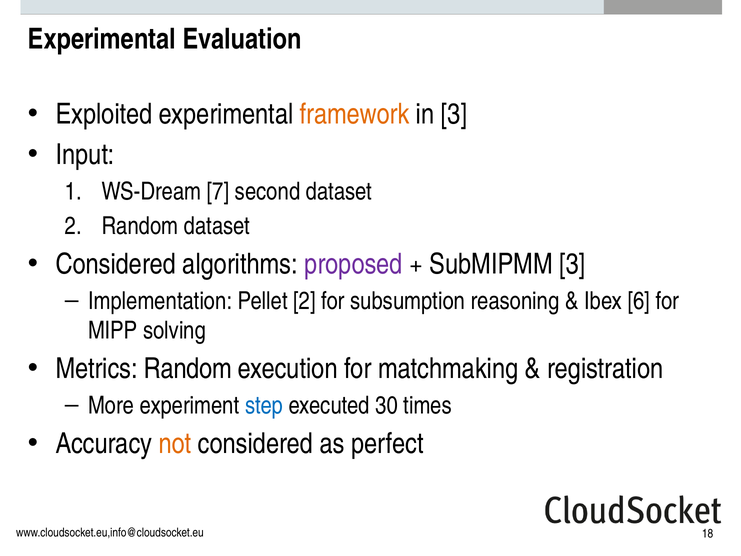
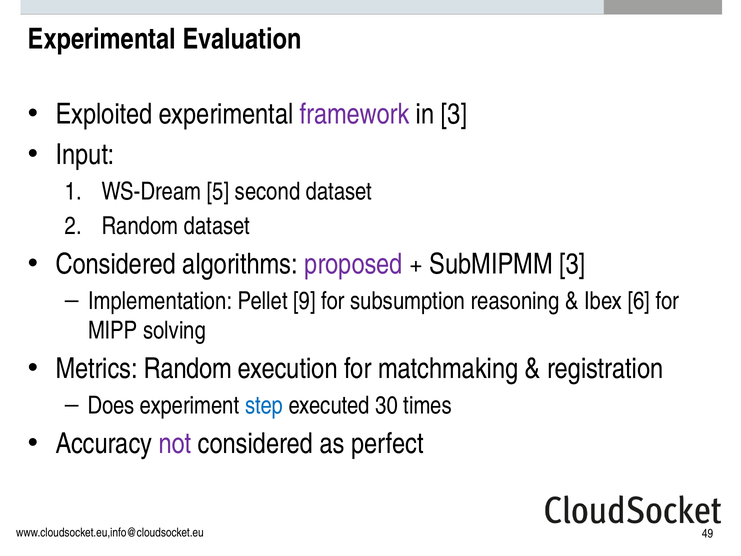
framework colour: orange -> purple (355, 114)
7: 7 -> 5 (218, 191)
Pellet 2: 2 -> 9 (304, 301)
More: More -> Does (111, 405)
not colour: orange -> purple (175, 444)
18: 18 -> 49 (708, 533)
